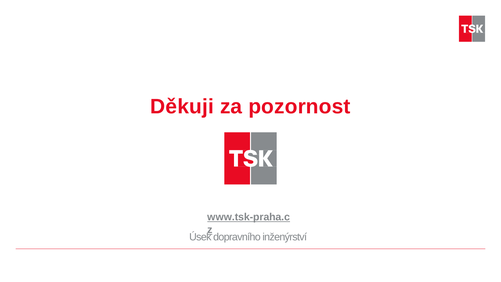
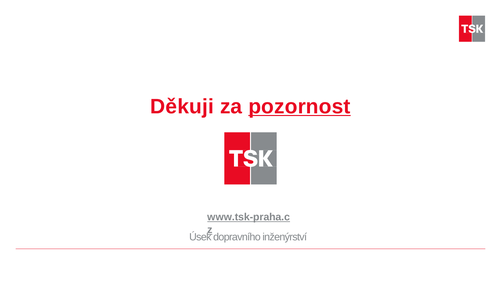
pozornost underline: none -> present (299, 106)
